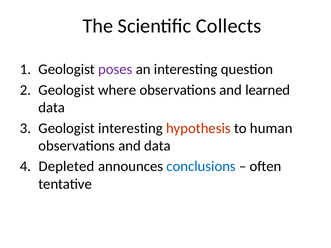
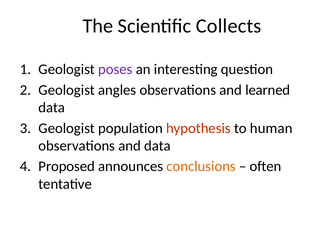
where: where -> angles (117, 90)
Geologist interesting: interesting -> population (130, 128)
Depleted: Depleted -> Proposed (67, 167)
conclusions colour: blue -> orange (201, 167)
